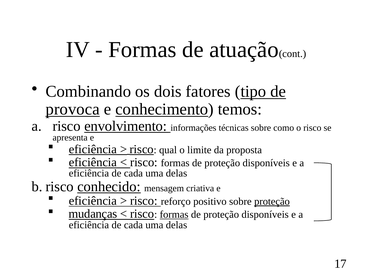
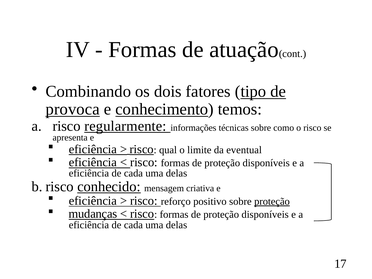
envolvimento: envolvimento -> regularmente (125, 126)
proposta: proposta -> eventual (244, 150)
formas underline: present -> none (174, 215)
